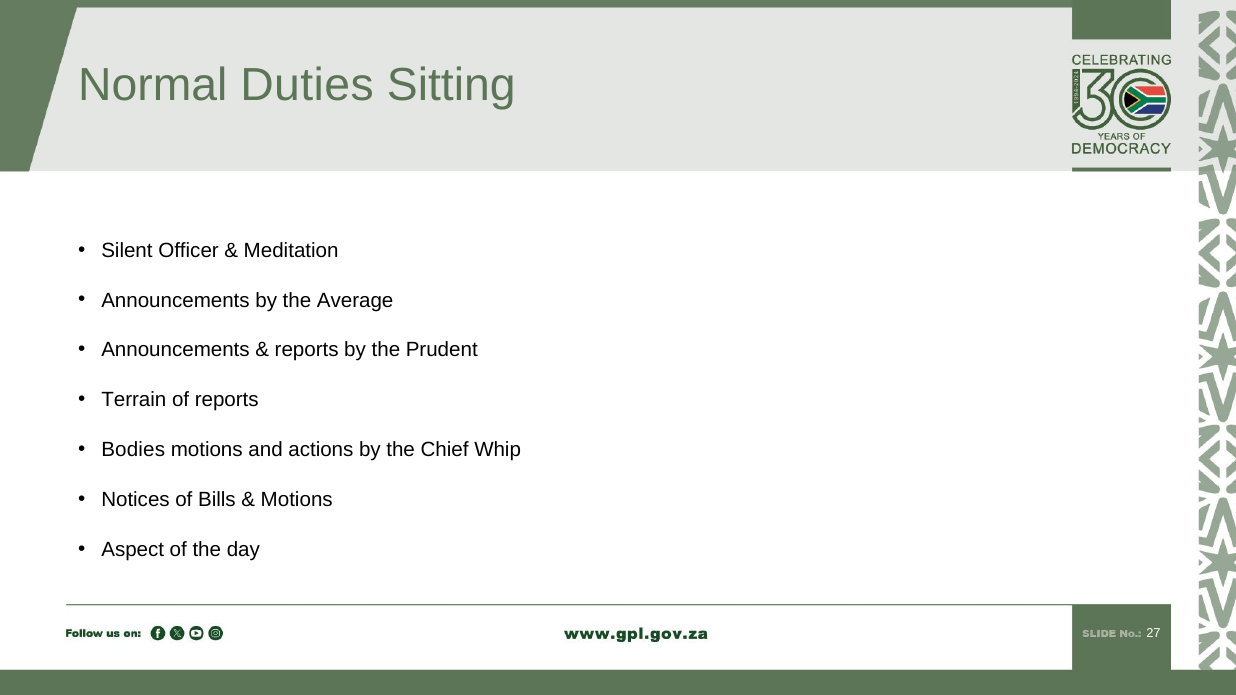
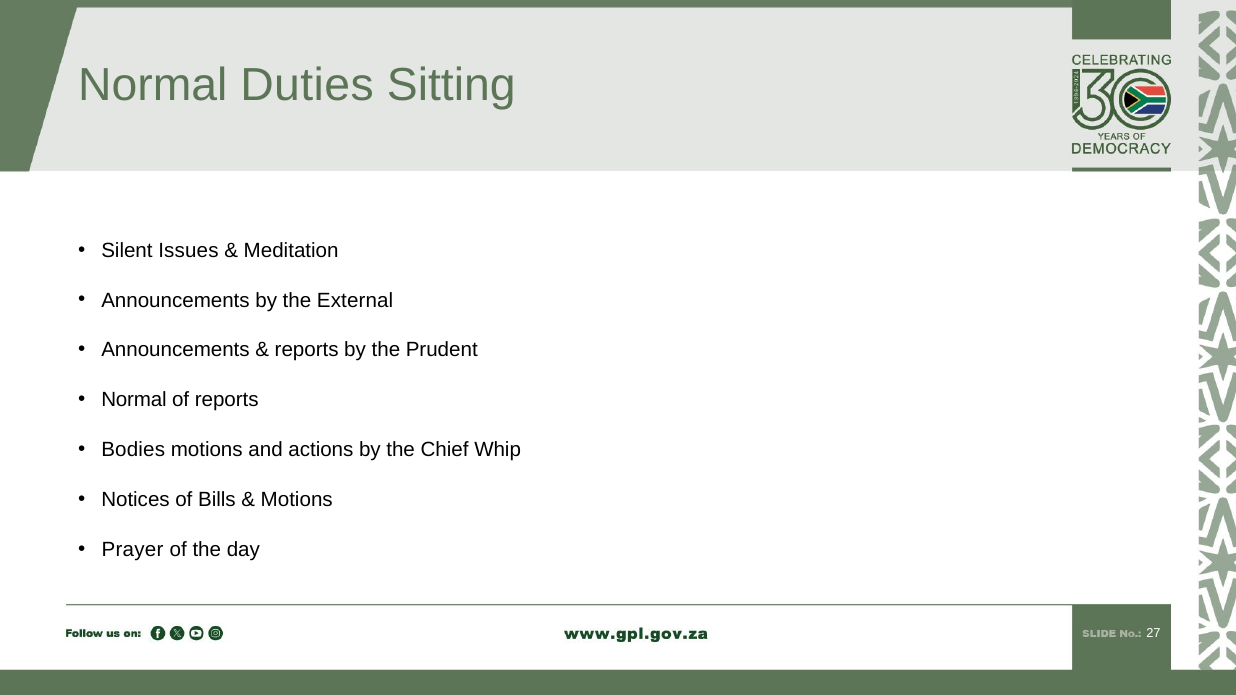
Officer: Officer -> Issues (188, 251)
Average: Average -> External (355, 300)
Terrain: Terrain -> Normal (134, 400)
Aspect: Aspect -> Prayer (133, 550)
